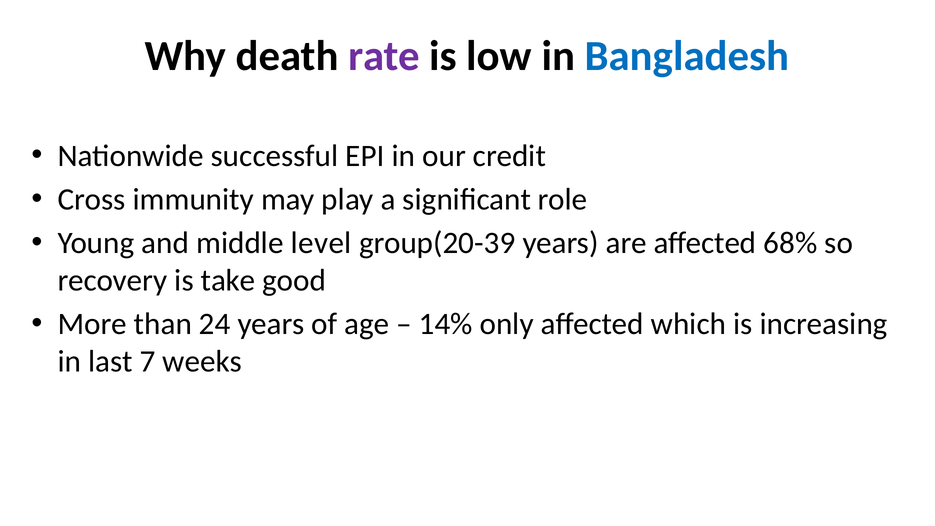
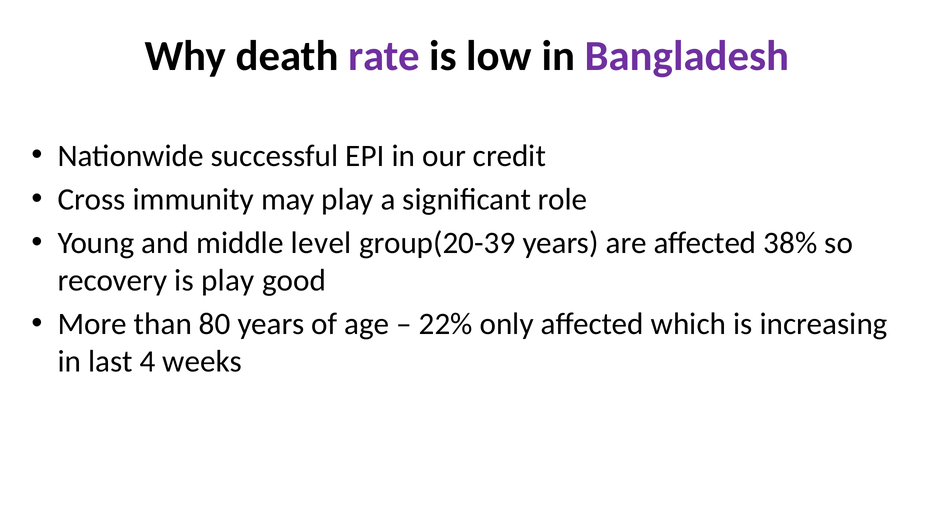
Bangladesh colour: blue -> purple (687, 56)
68%: 68% -> 38% (790, 243)
is take: take -> play (228, 280)
24: 24 -> 80 (215, 324)
14%: 14% -> 22% (446, 324)
7: 7 -> 4 (148, 361)
